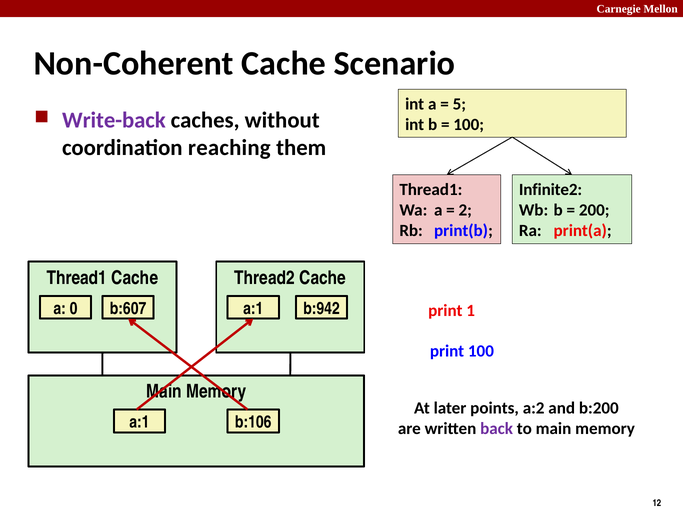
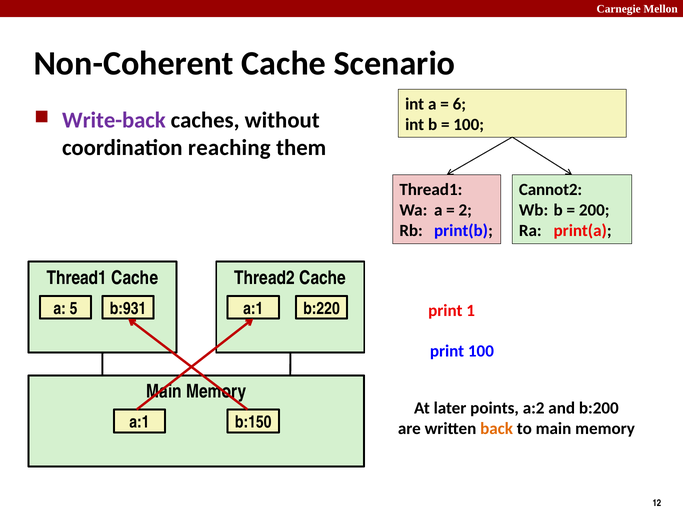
5: 5 -> 6 (459, 104)
Infinite2: Infinite2 -> Cannot2 (551, 190)
0: 0 -> 5 (74, 309)
b:607: b:607 -> b:931 (128, 309)
b:942: b:942 -> b:220 (322, 309)
b:106: b:106 -> b:150 (253, 422)
back colour: purple -> orange (497, 429)
